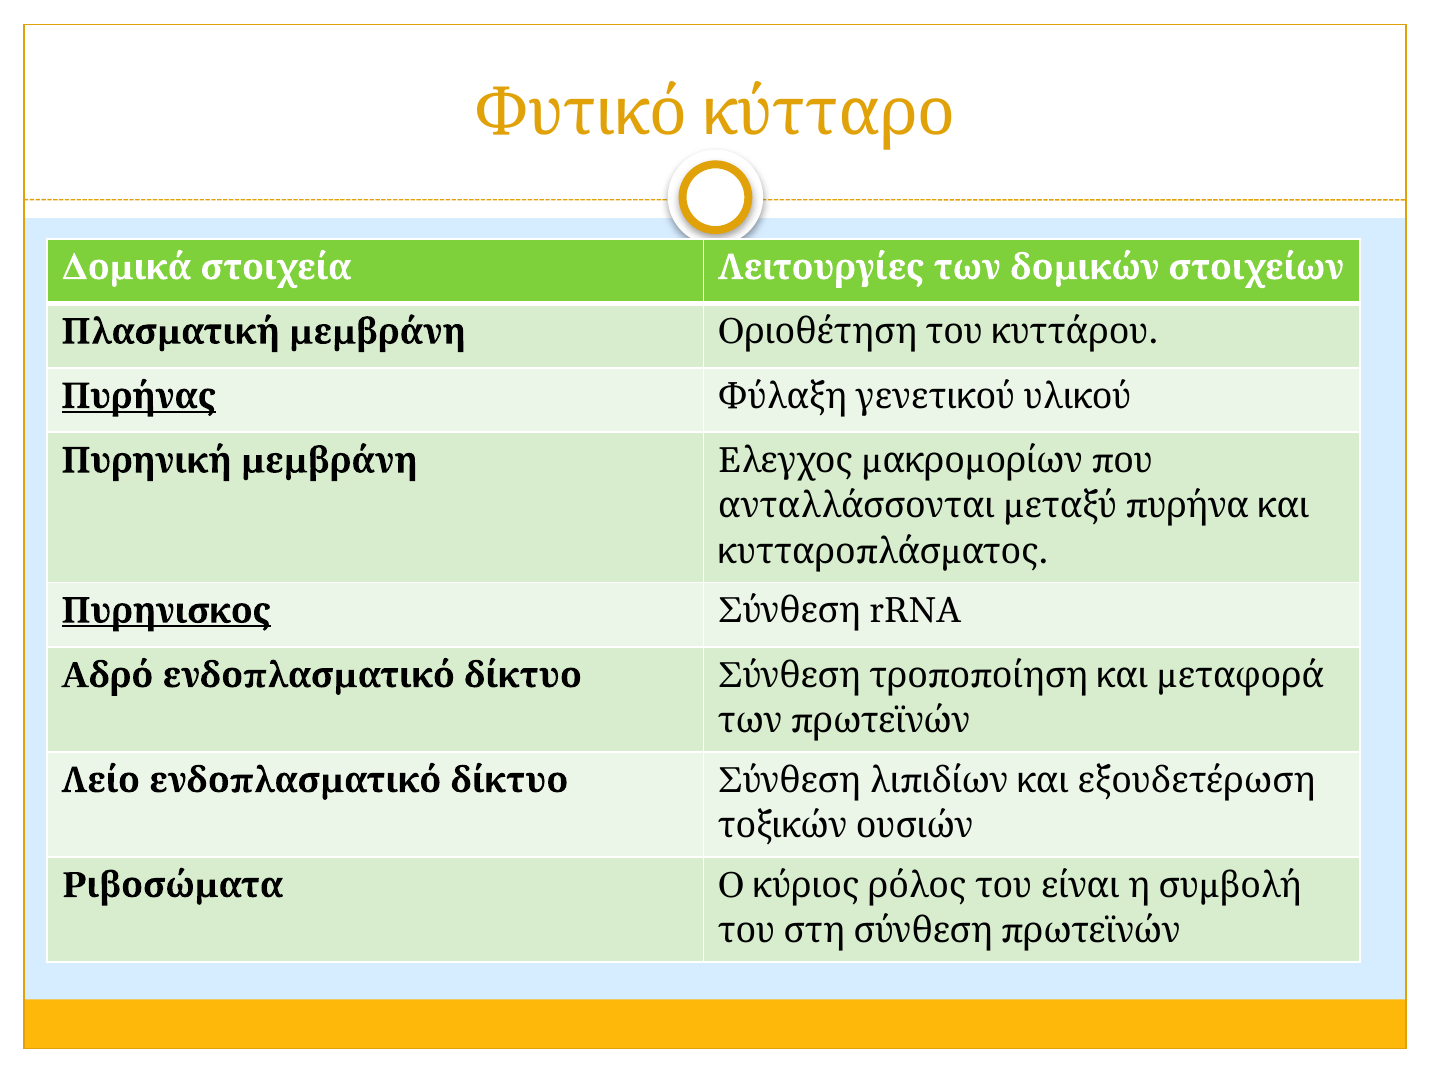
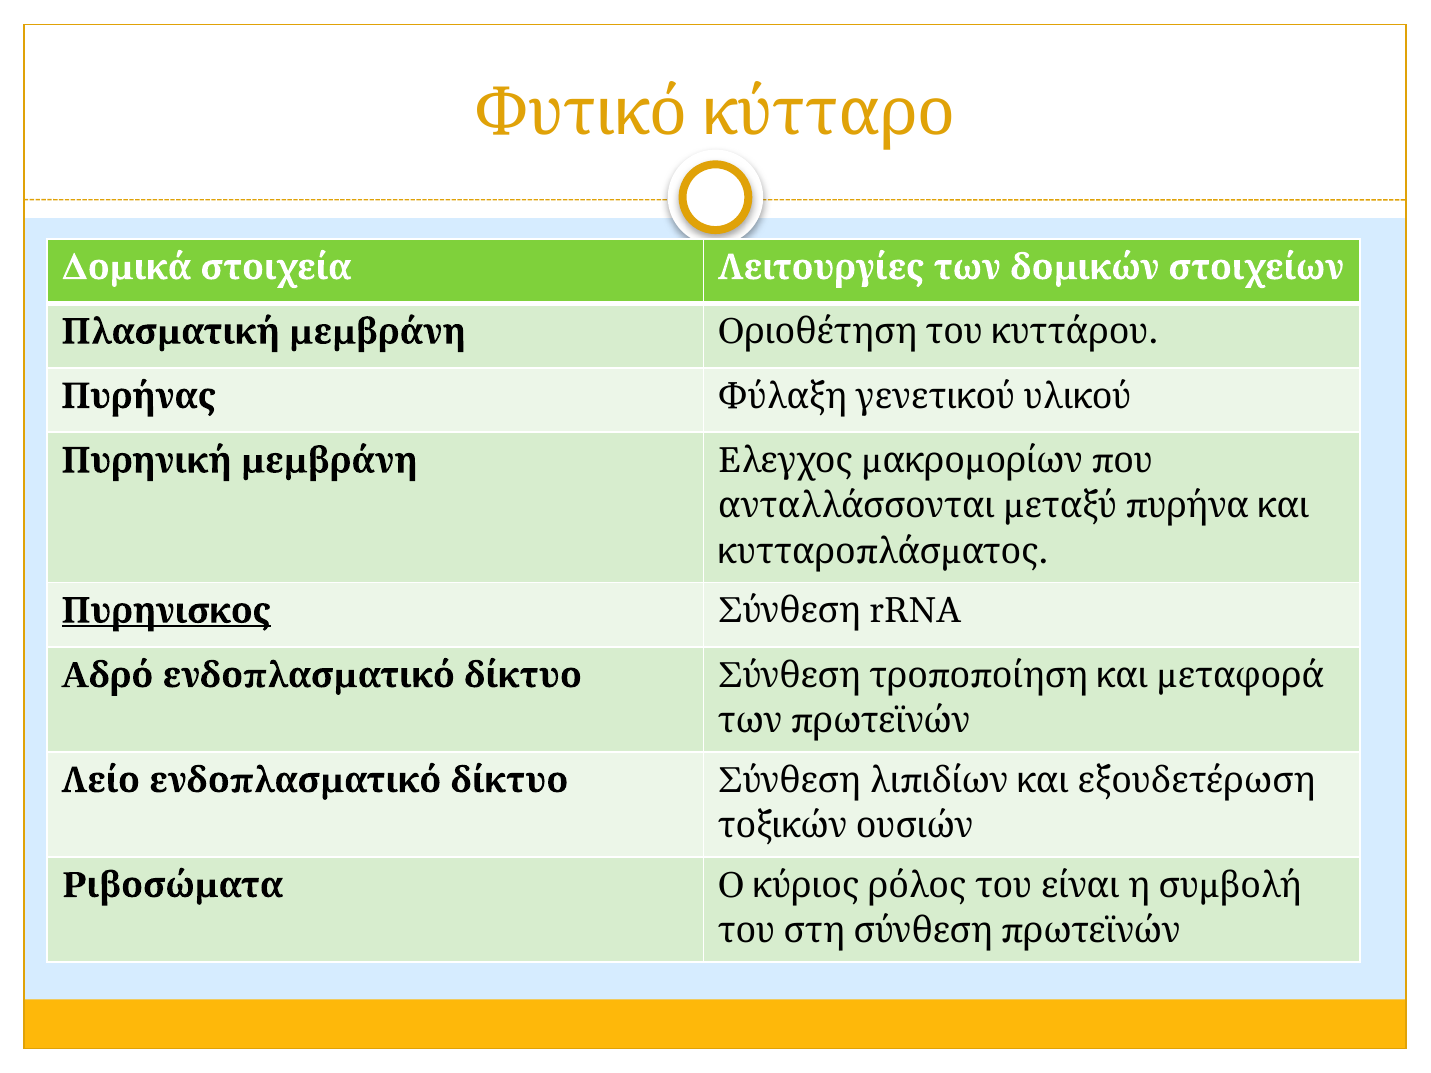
Πυρήνας underline: present -> none (139, 396)
